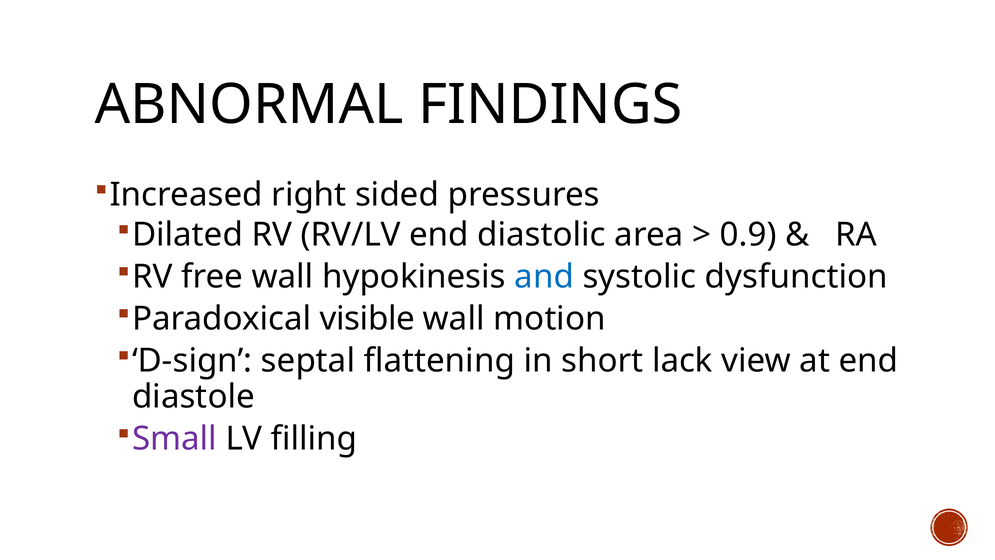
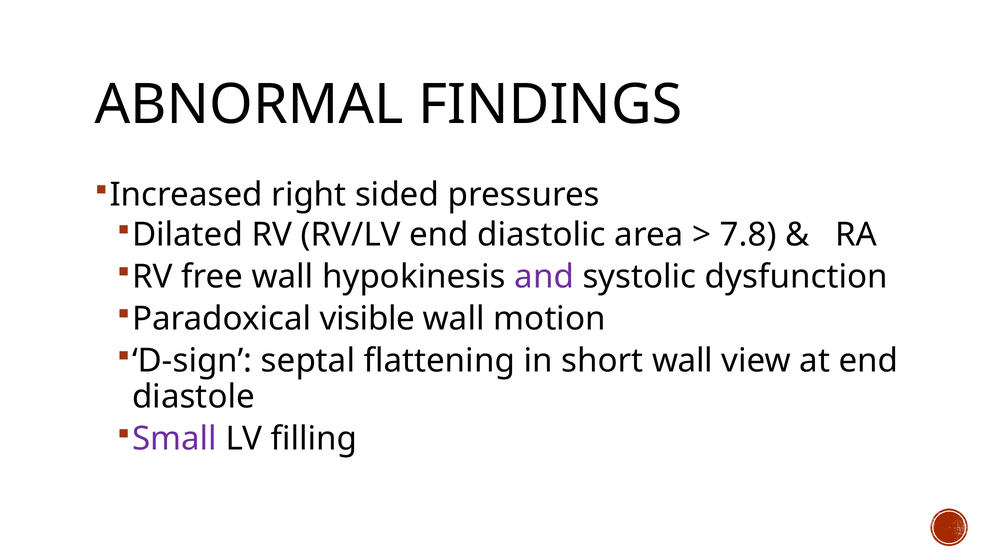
0.9: 0.9 -> 7.8 (748, 235)
and colour: blue -> purple (544, 277)
short lack: lack -> wall (682, 361)
